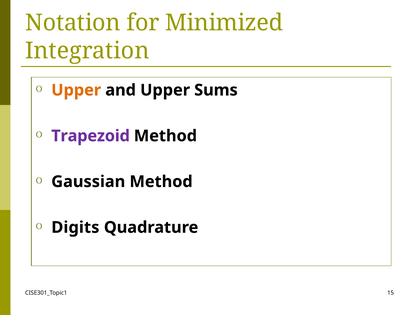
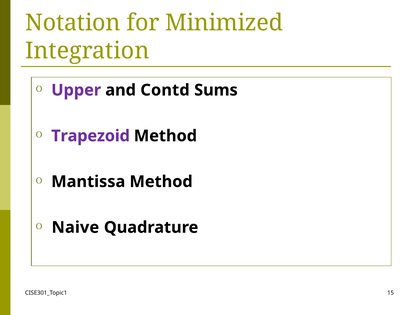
Upper colour: orange -> purple (76, 90)
and Upper: Upper -> Contd (165, 90)
Gaussian: Gaussian -> Mantissa (88, 181)
Digits: Digits -> Naive (75, 227)
